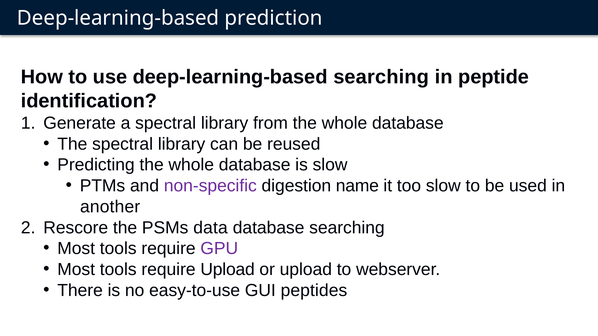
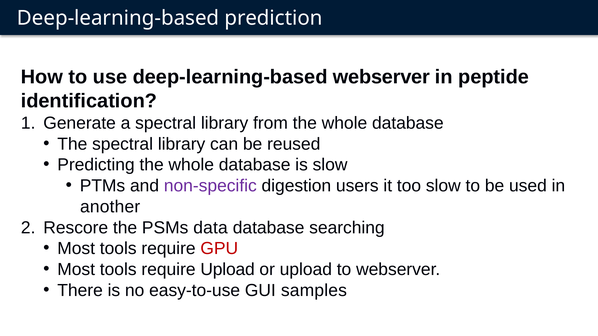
deep-learning-based searching: searching -> webserver (381, 77)
name: name -> users (357, 186)
GPU colour: purple -> red (219, 249)
peptides: peptides -> samples (314, 291)
